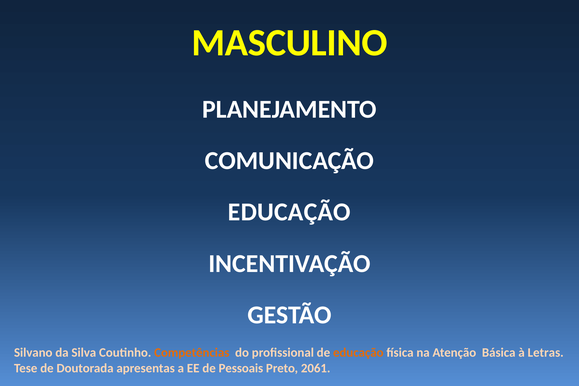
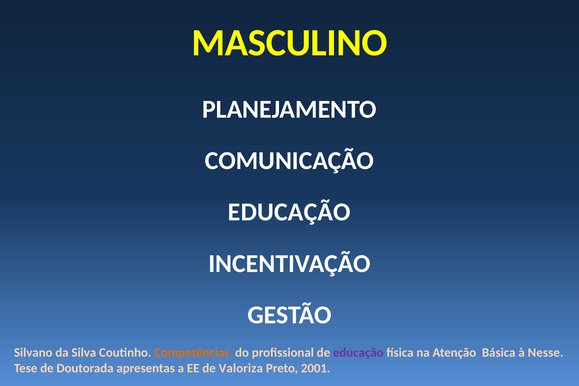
educação colour: orange -> purple (358, 353)
Letras: Letras -> Nesse (546, 353)
Pessoais: Pessoais -> Valoriza (241, 368)
2061: 2061 -> 2001 (316, 368)
